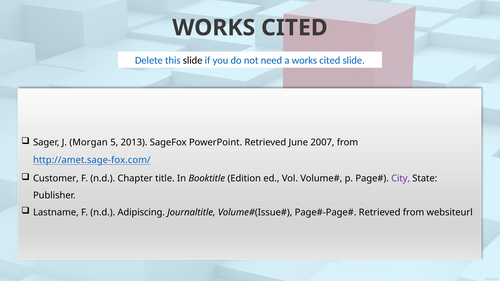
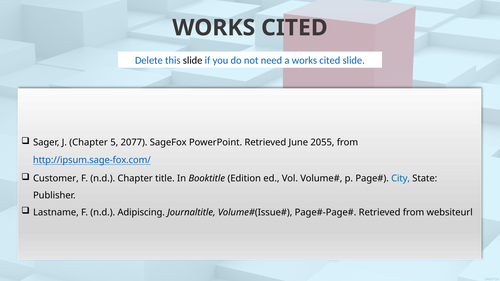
J Morgan: Morgan -> Chapter (89, 143)
2013: 2013 -> 2077 (134, 143)
2007: 2007 -> 2055 (322, 143)
http://amet.sage-fox.com/: http://amet.sage-fox.com/ -> http://ipsum.sage-fox.com/ (92, 160)
City colour: purple -> blue (401, 179)
